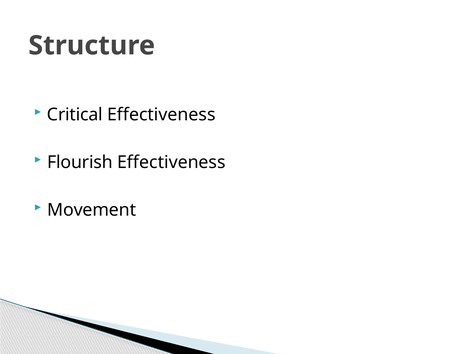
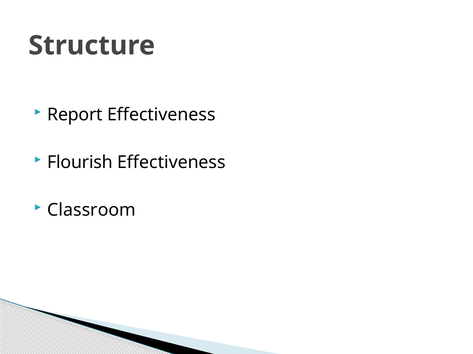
Critical: Critical -> Report (75, 115)
Movement: Movement -> Classroom (92, 210)
